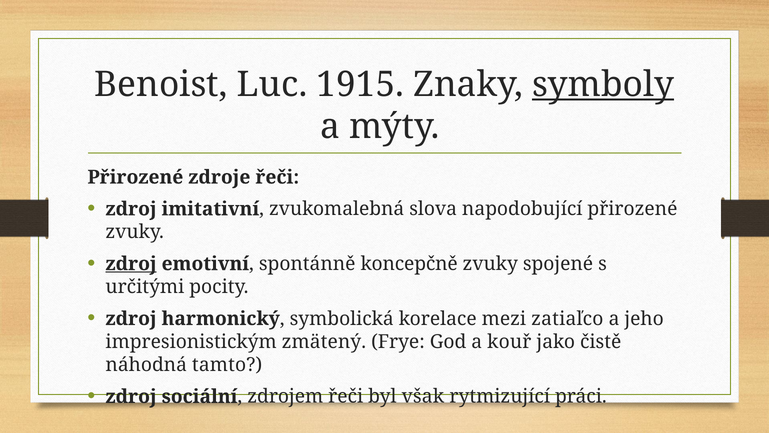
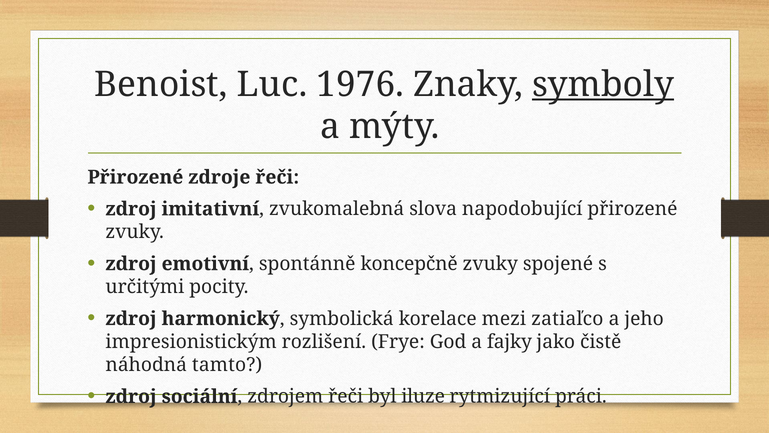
1915: 1915 -> 1976 (360, 84)
zdroj underline: present -> none (131, 264)
zmätený: zmätený -> rozlišení (324, 341)
kouř: kouř -> fajky (509, 341)
však: však -> iluze (423, 396)
